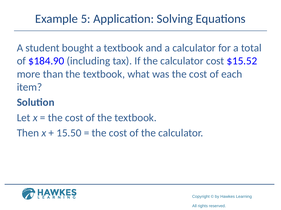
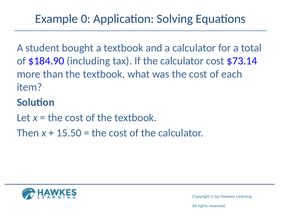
5: 5 -> 0 (86, 19)
$15.52: $15.52 -> $73.14 (242, 61)
